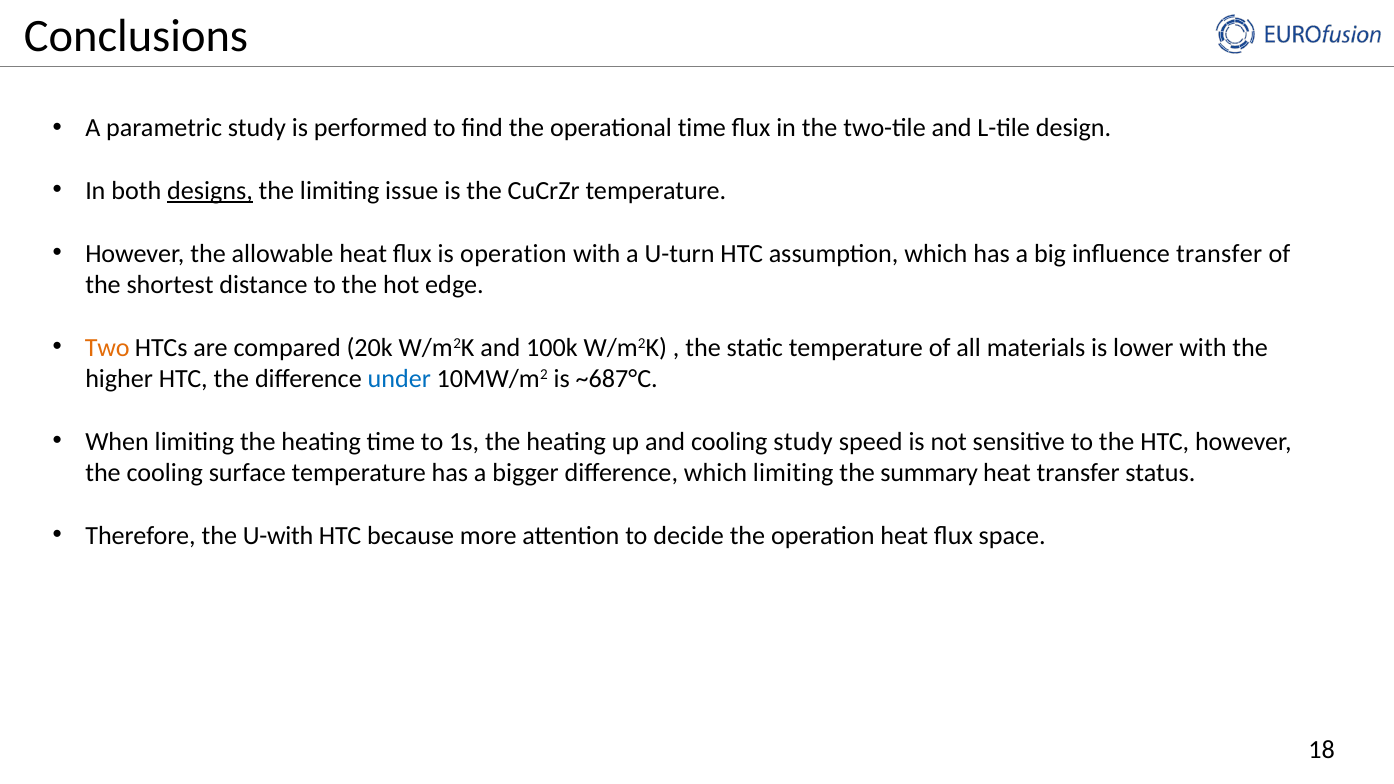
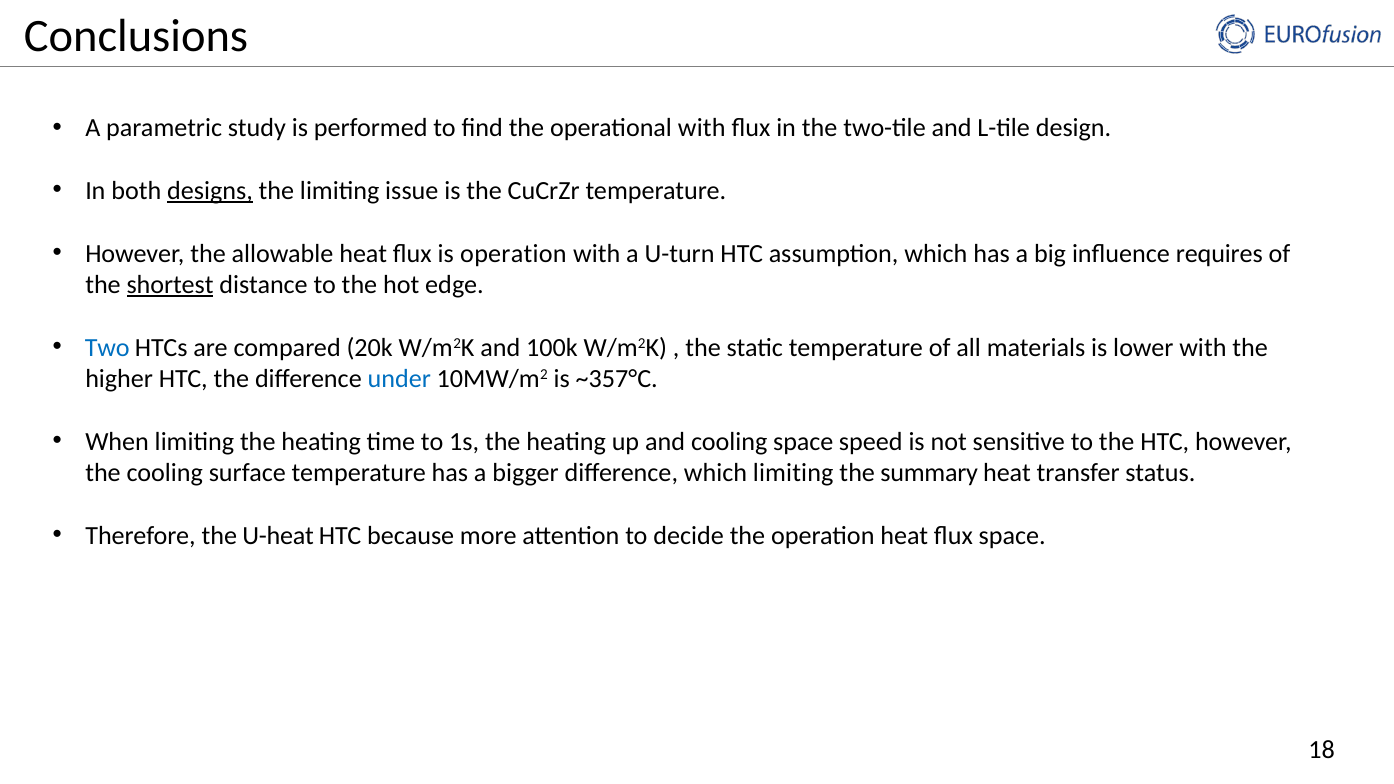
operational time: time -> with (702, 128)
influence transfer: transfer -> requires (1219, 254)
shortest underline: none -> present (170, 285)
Two colour: orange -> blue (107, 348)
~687°C: ~687°C -> ~357°C (617, 379)
cooling study: study -> space (803, 442)
U-with: U-with -> U-heat (278, 536)
